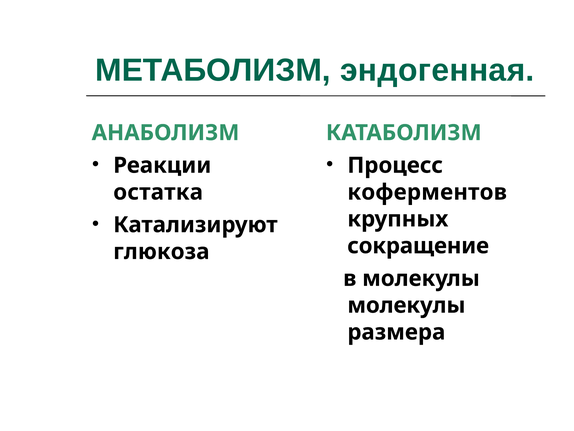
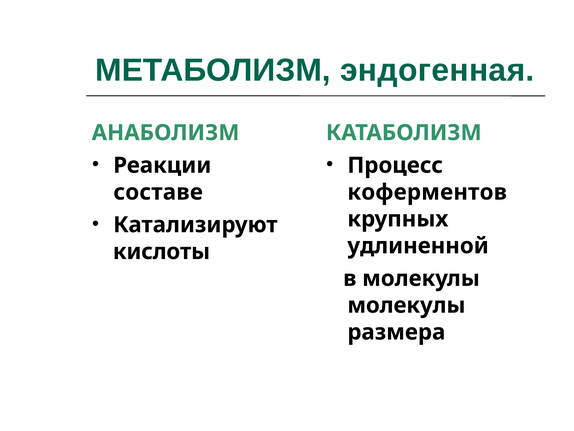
остатка: остатка -> составе (158, 192)
сокращение: сокращение -> удлиненной (418, 246)
глюкоза: глюкоза -> кислоты (161, 251)
